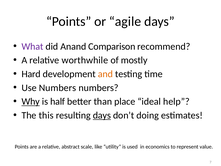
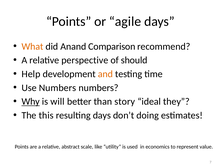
What colour: purple -> orange (32, 46)
worthwhile: worthwhile -> perspective (85, 60)
mostly: mostly -> should (134, 60)
Hard: Hard -> Help (31, 74)
half: half -> will (57, 101)
place: place -> story (125, 101)
help: help -> they (176, 101)
days underline: present -> none (102, 115)
